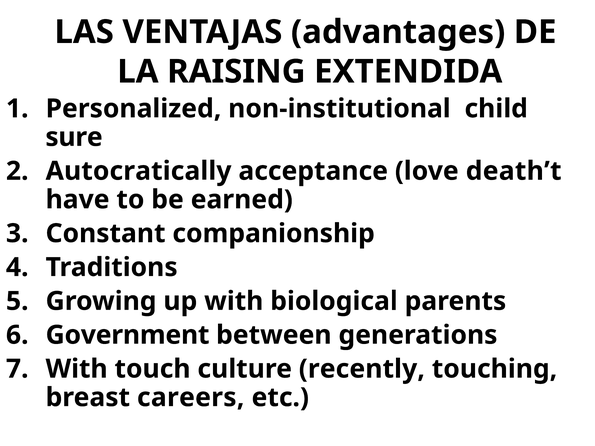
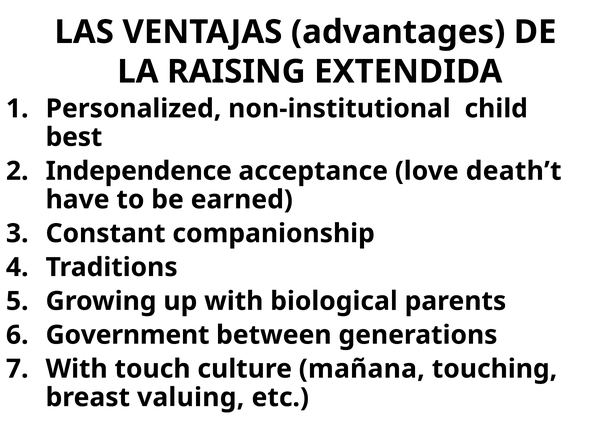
sure: sure -> best (74, 137)
Autocratically: Autocratically -> Independence (139, 171)
recently: recently -> mañana (362, 369)
careers: careers -> valuing (191, 398)
